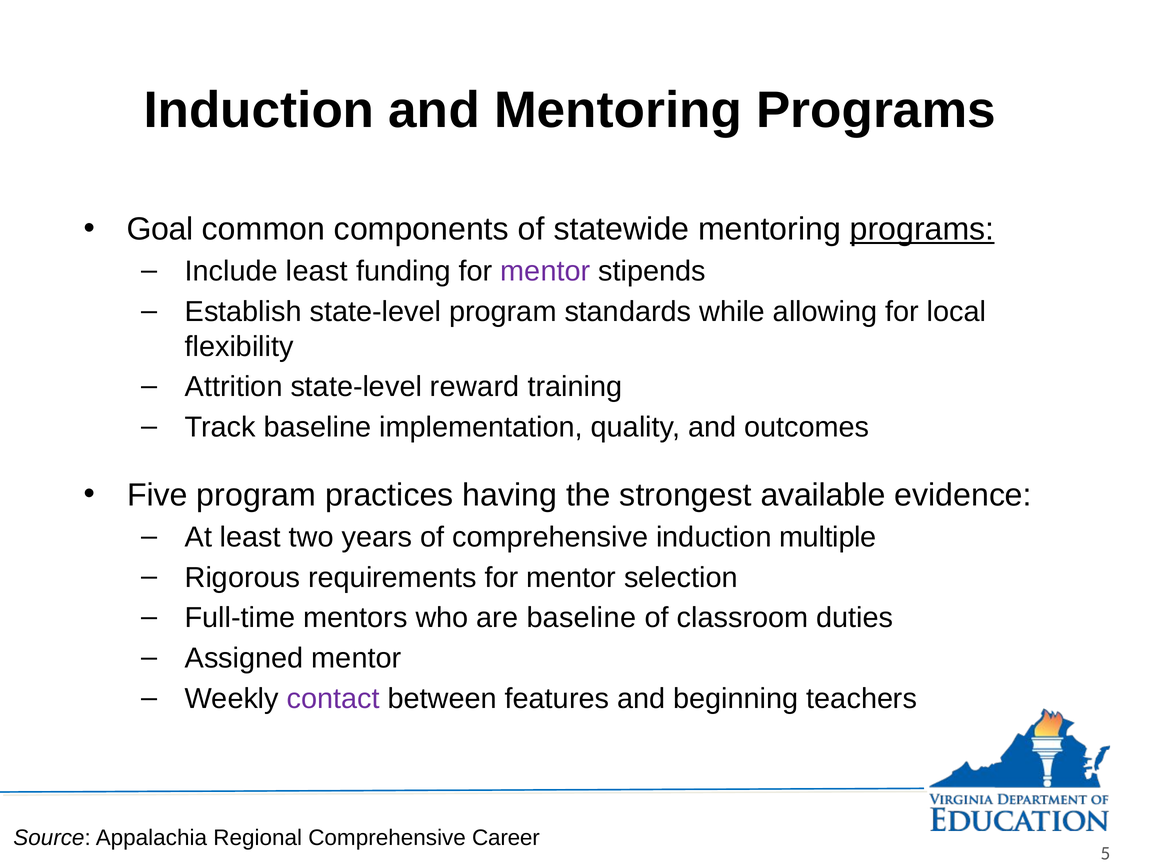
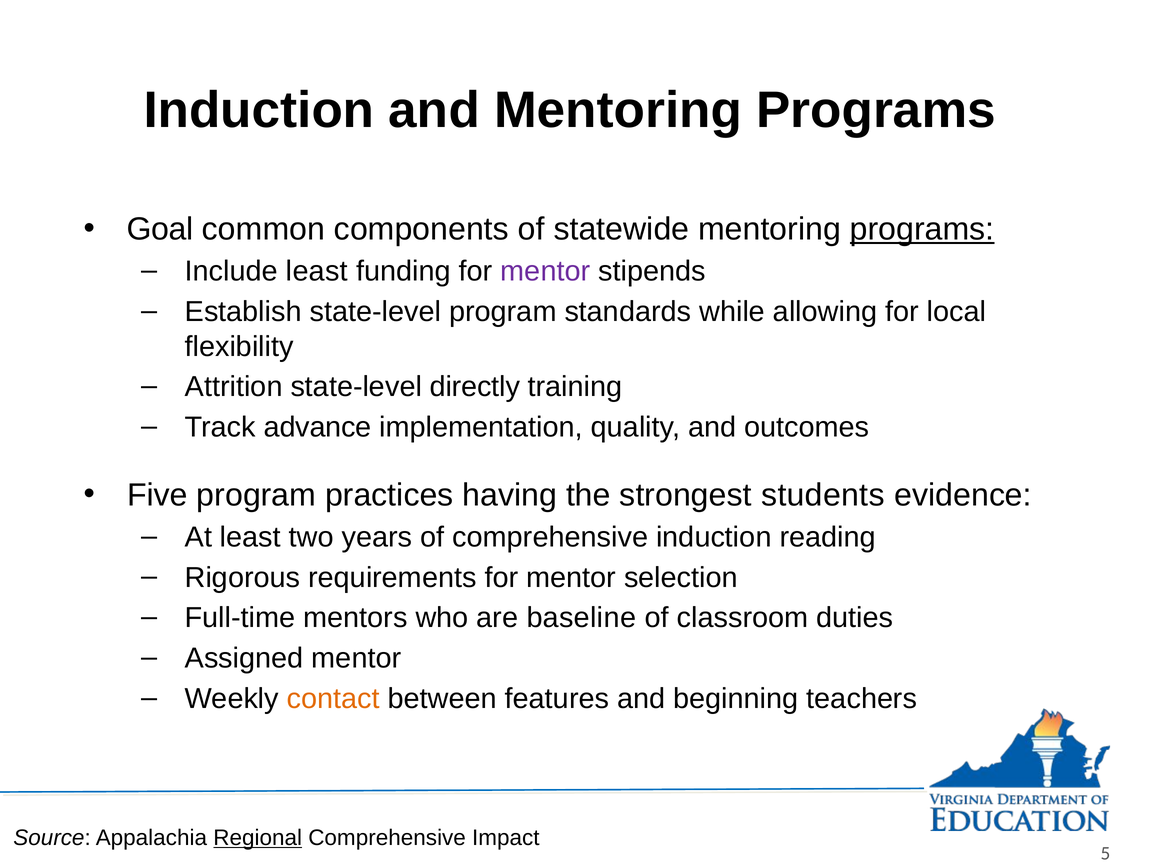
reward: reward -> directly (475, 387)
Track baseline: baseline -> advance (318, 427)
available: available -> students (823, 495)
multiple: multiple -> reading (828, 537)
contact colour: purple -> orange (333, 699)
Regional underline: none -> present (258, 838)
Career: Career -> Impact (506, 838)
